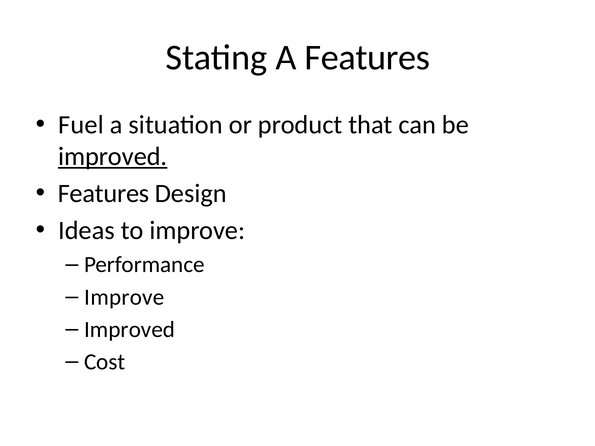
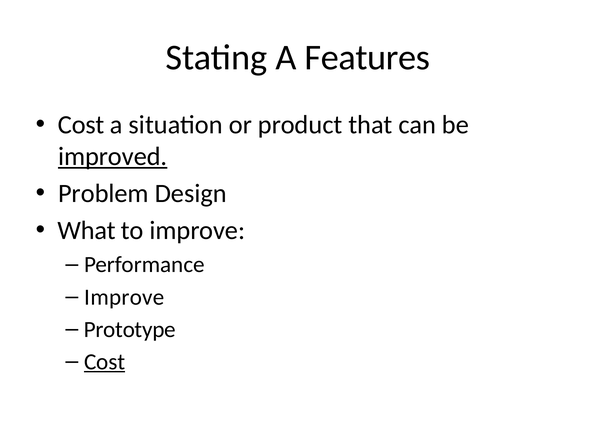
Fuel: Fuel -> Cost (81, 125)
Features: Features -> Problem (103, 194)
Ideas: Ideas -> What (87, 231)
Improved: Improved -> Prototype (130, 330)
Cost underline: none -> present (105, 362)
